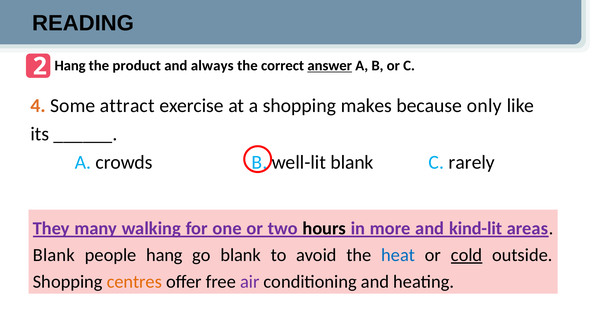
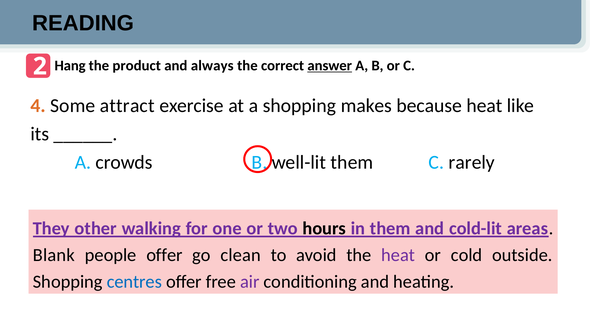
because only: only -> heat (484, 106)
well-lit blank: blank -> them (352, 162)
many: many -> other (96, 228)
in more: more -> them (390, 228)
kind-lit: kind-lit -> cold-lit (476, 228)
people hang: hang -> offer (164, 255)
go blank: blank -> clean (241, 255)
heat colour: blue -> purple (398, 255)
cold underline: present -> none (467, 255)
centres colour: orange -> blue (134, 282)
